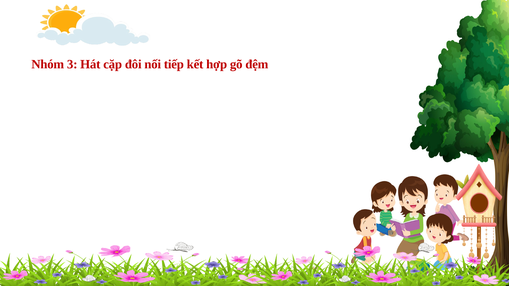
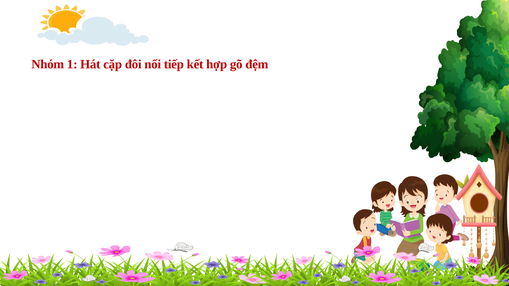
3: 3 -> 1 (72, 64)
